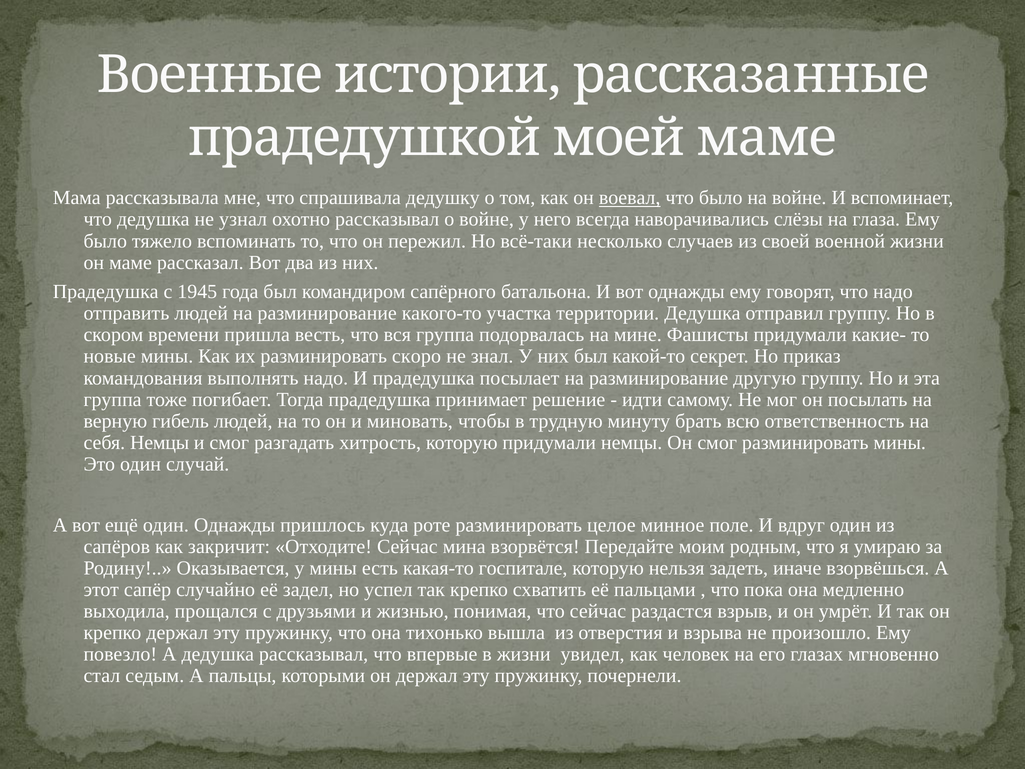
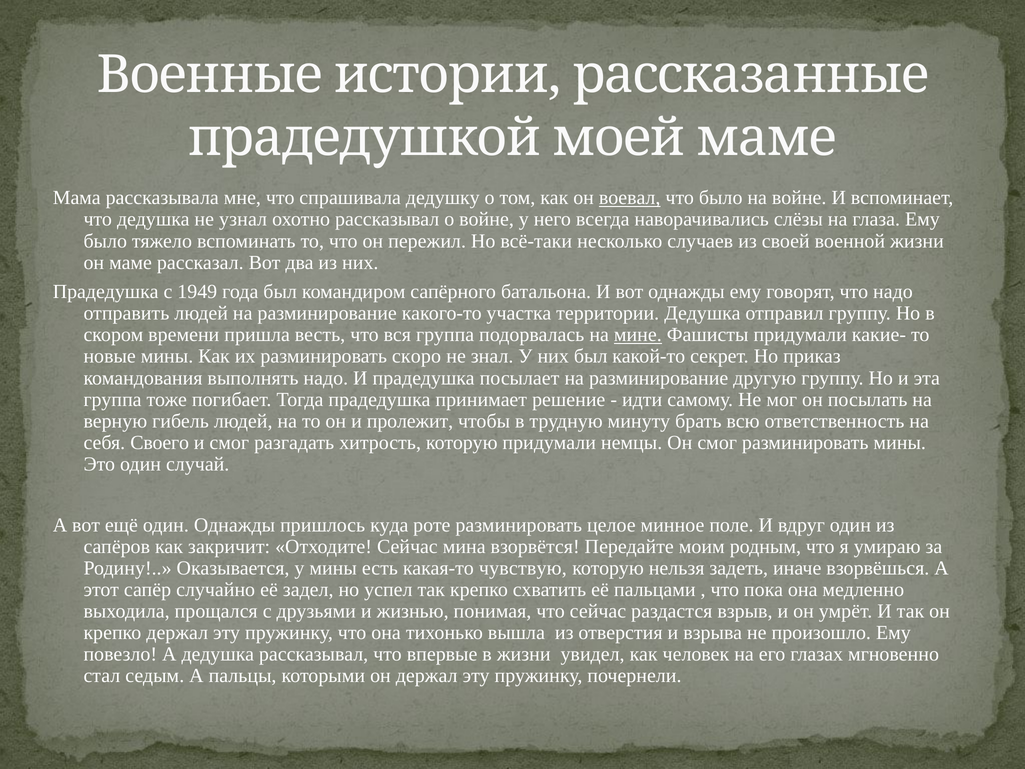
1945: 1945 -> 1949 (197, 292)
мине underline: none -> present (638, 335)
миновать: миновать -> пролежит (410, 421)
себя Немцы: Немцы -> Своего (160, 442)
госпитале: госпитале -> чувствую (523, 568)
